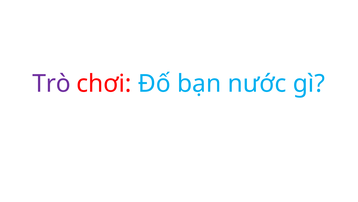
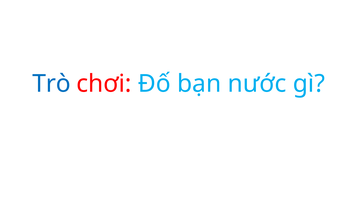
Trò colour: purple -> blue (52, 84)
